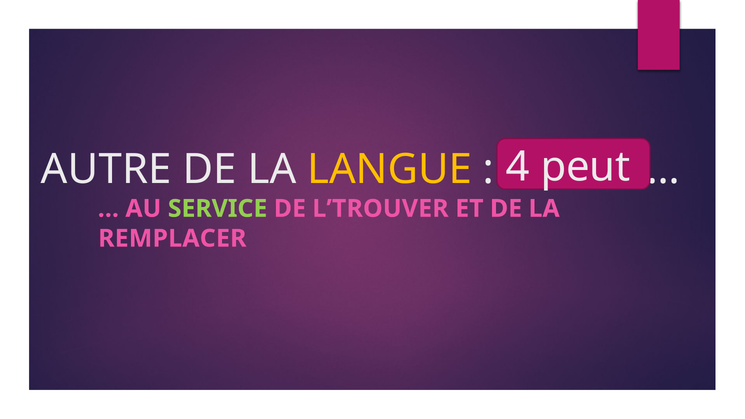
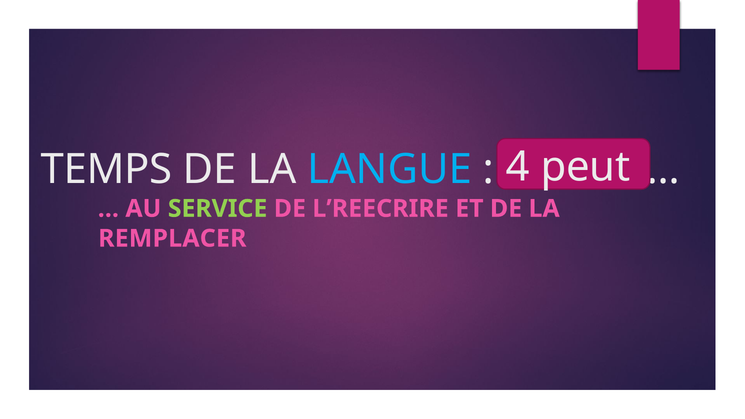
AUTRE: AUTRE -> TEMPS (107, 170)
LANGUE colour: yellow -> light blue (390, 170)
L’TROUVER: L’TROUVER -> L’REECRIRE (381, 209)
